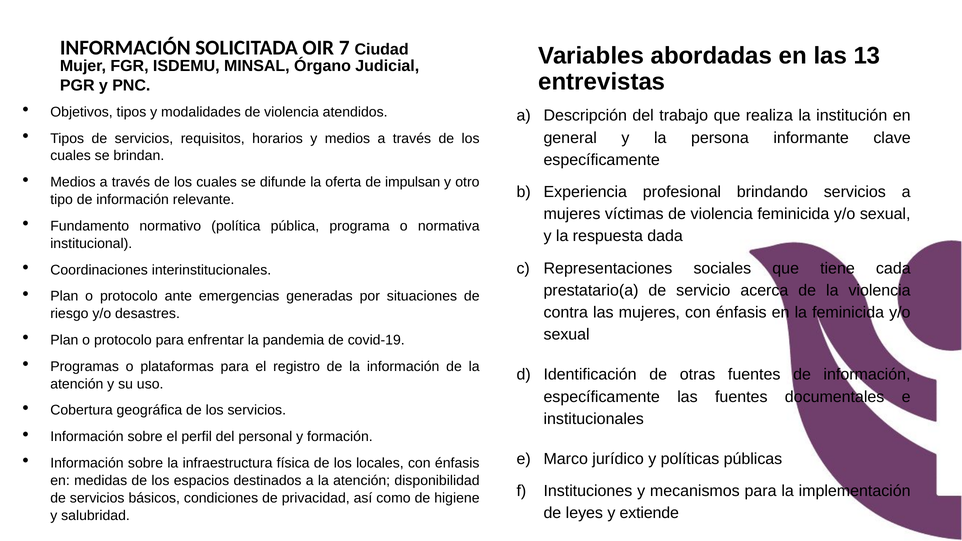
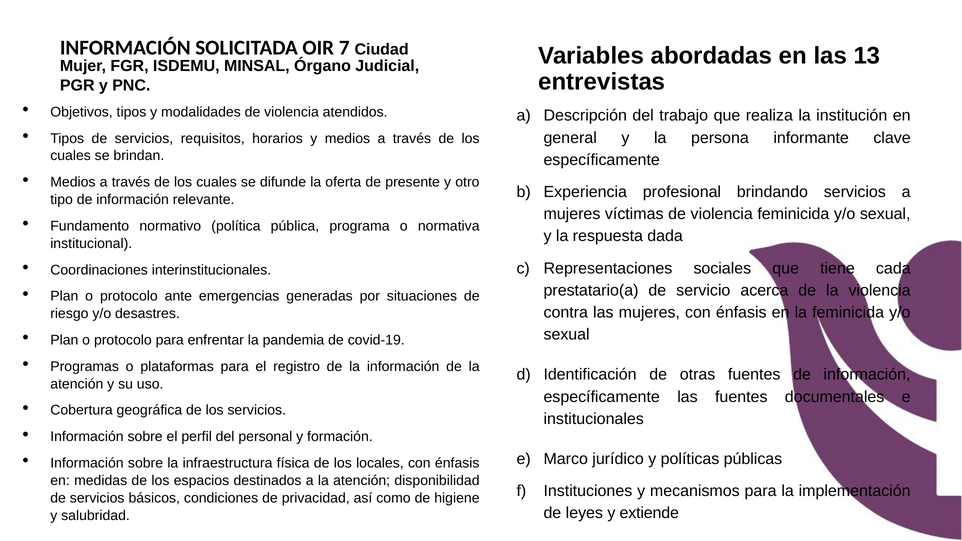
impulsan: impulsan -> presente (413, 182)
